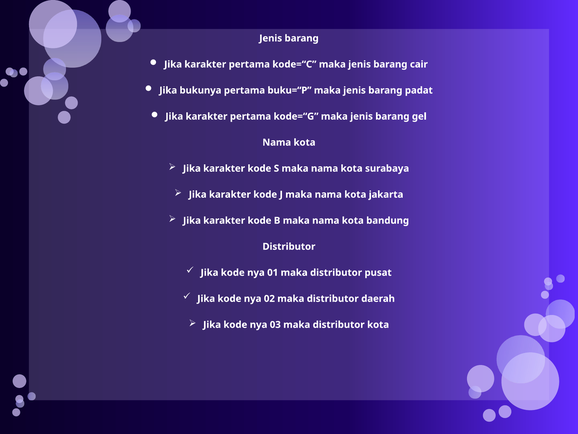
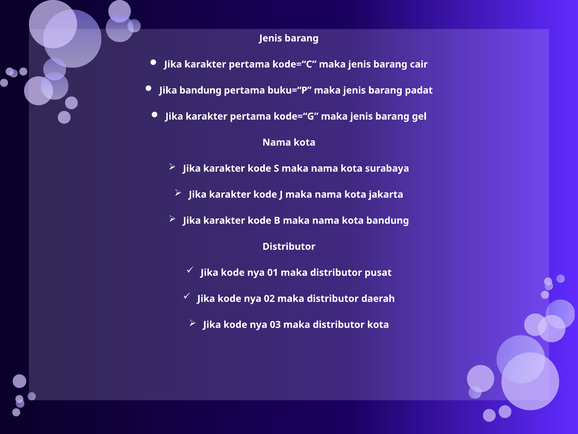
Jika bukunya: bukunya -> bandung (201, 90)
